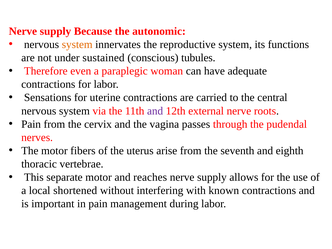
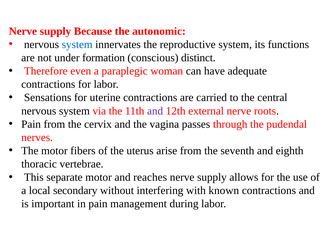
system colour: orange -> blue (77, 44)
sustained: sustained -> formation (104, 58)
tubules: tubules -> distinct (198, 58)
shortened: shortened -> secondary (75, 191)
